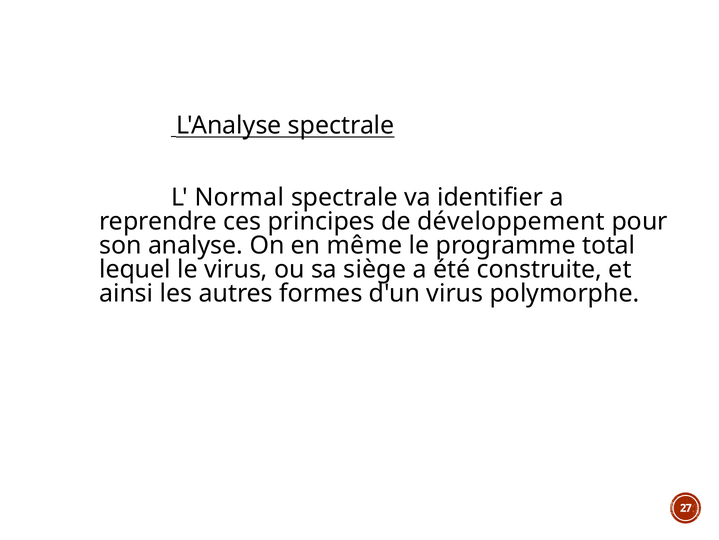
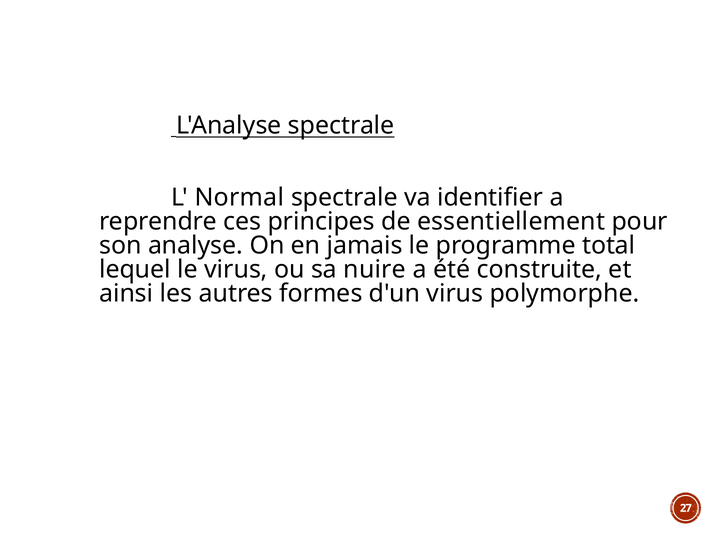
développement: développement -> essentiellement (511, 221)
même: même -> jamais (365, 245)
siège: siège -> nuire (375, 269)
